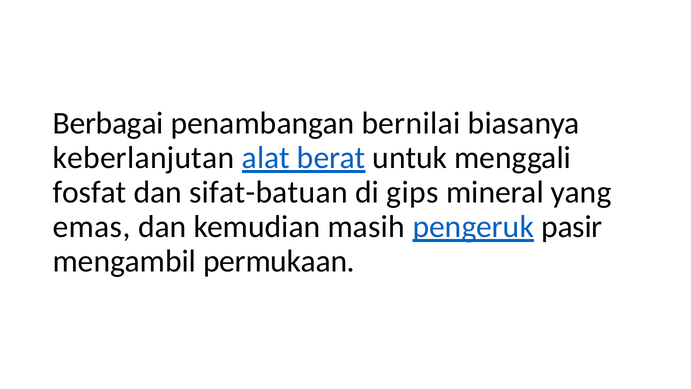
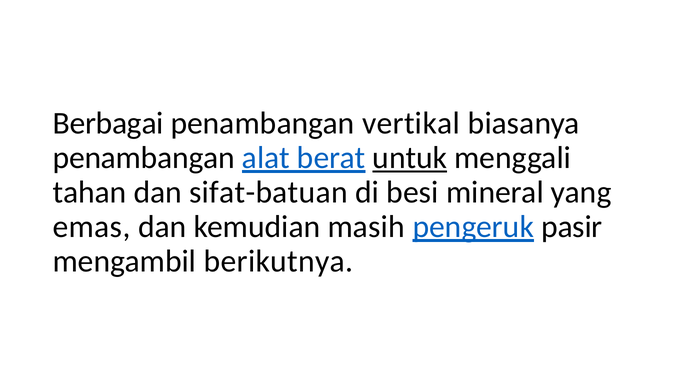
bernilai: bernilai -> vertikal (411, 123)
keberlanjutan: keberlanjutan -> penambangan (144, 158)
untuk underline: none -> present (410, 158)
fosfat: fosfat -> tahan (90, 192)
gips: gips -> besi (412, 192)
permukaan: permukaan -> berikutnya (279, 261)
